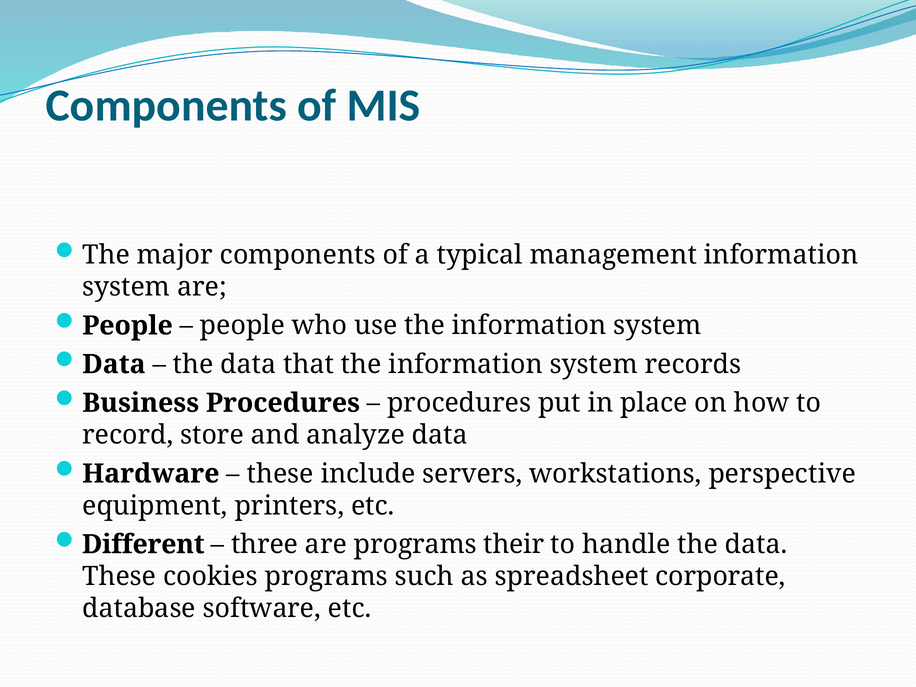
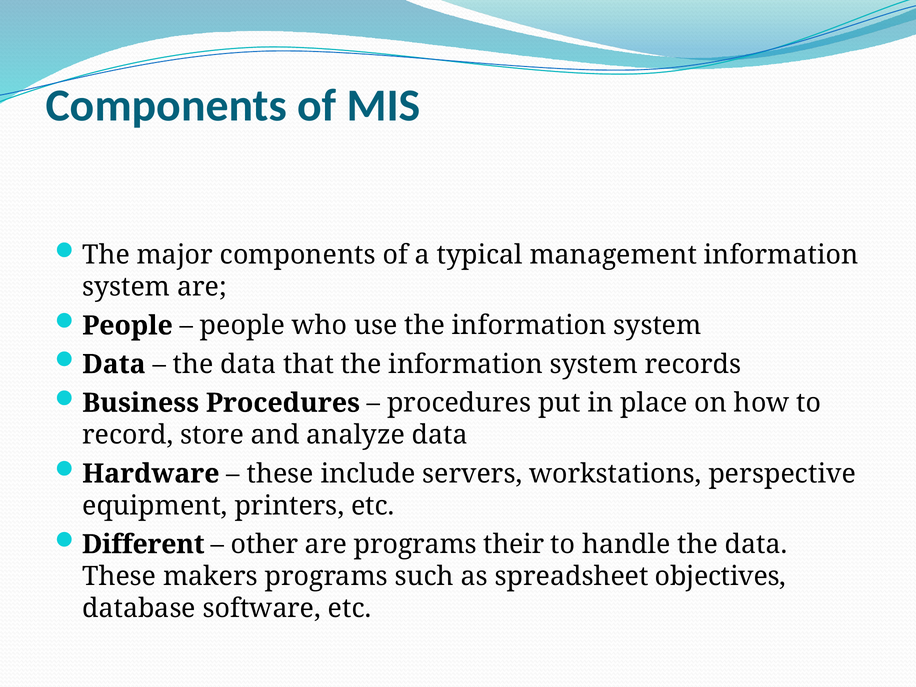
three: three -> other (265, 544)
cookies: cookies -> makers (210, 576)
corporate: corporate -> objectives (721, 576)
